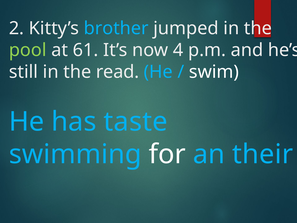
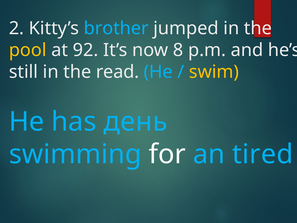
pool colour: light green -> yellow (28, 50)
61: 61 -> 92 (86, 50)
4: 4 -> 8 (178, 50)
swim colour: white -> yellow (214, 72)
taste: taste -> день (136, 122)
their: their -> tired (263, 154)
